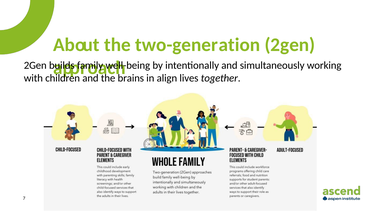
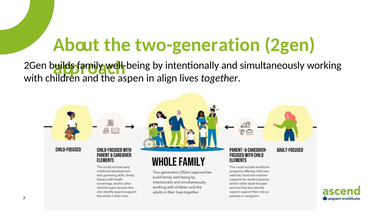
brains: brains -> aspen (131, 78)
